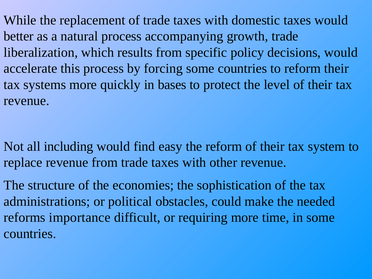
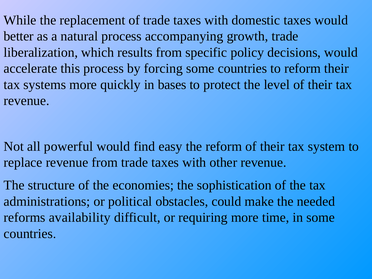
including: including -> powerful (69, 146)
importance: importance -> availability (80, 218)
